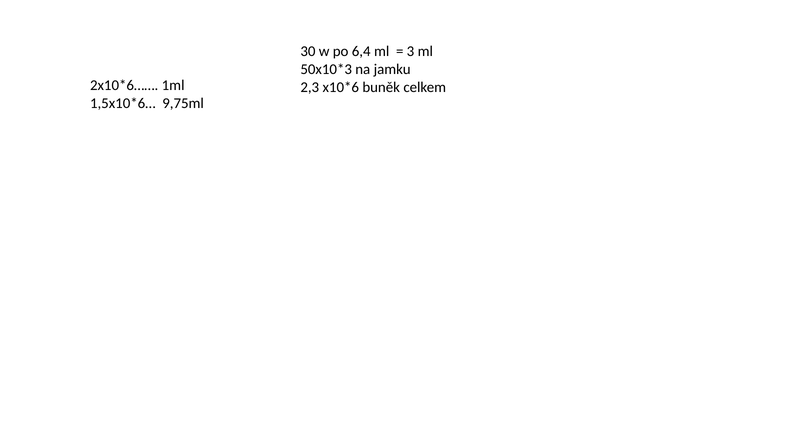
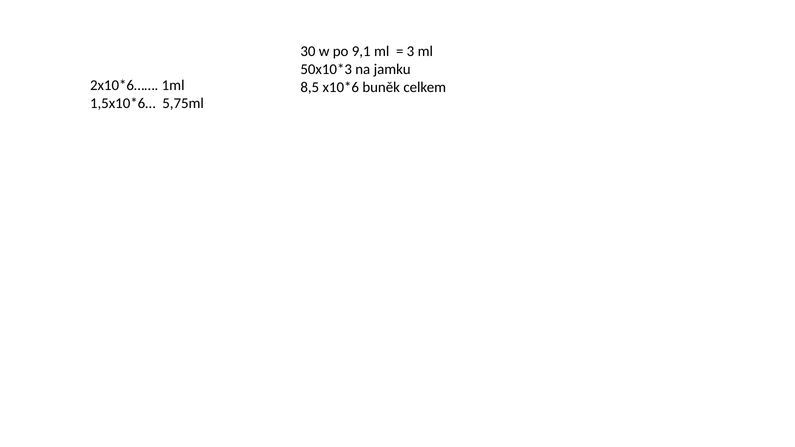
6,4: 6,4 -> 9,1 (361, 52)
2,3: 2,3 -> 8,5 (310, 87)
9,75ml: 9,75ml -> 5,75ml (183, 103)
